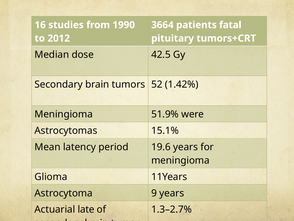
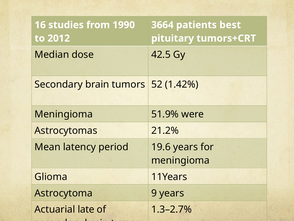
fatal: fatal -> best (230, 25)
15.1%: 15.1% -> 21.2% (165, 130)
